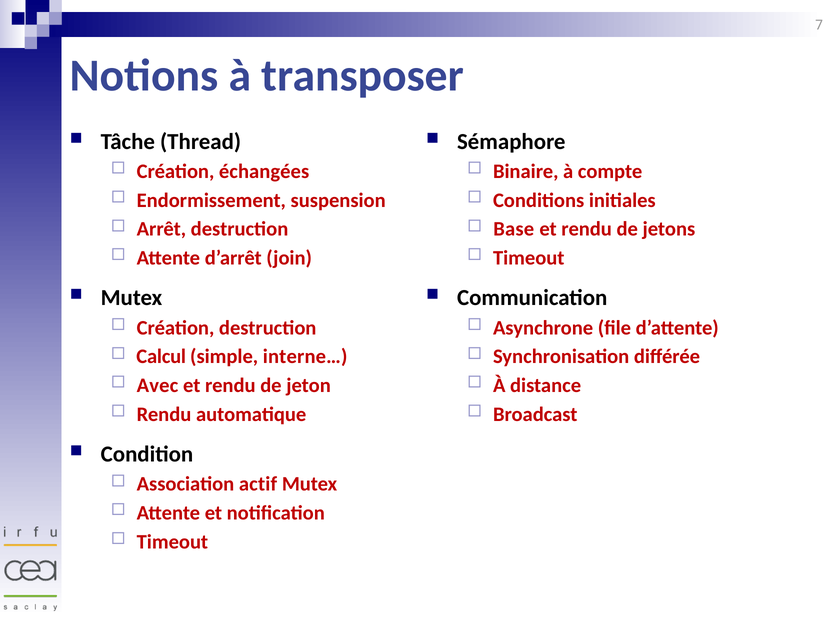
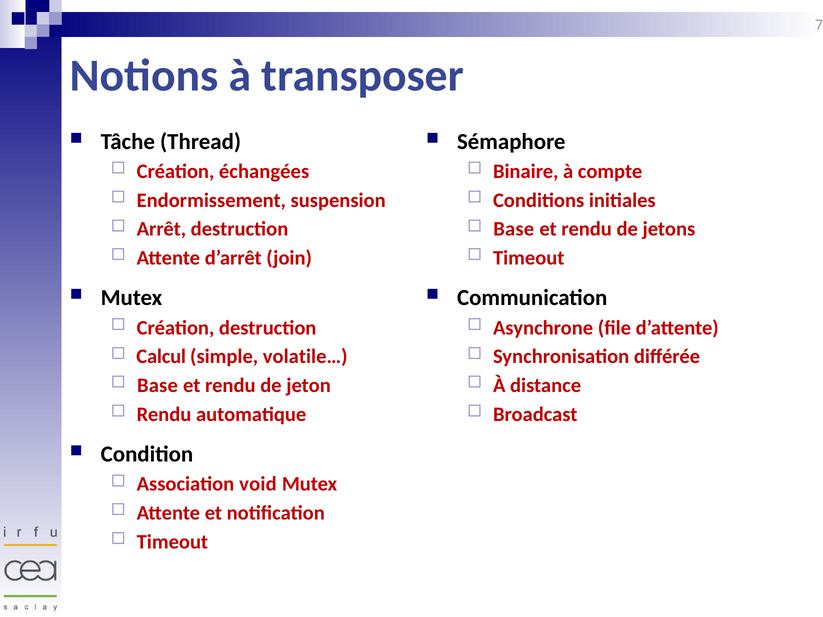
interne…: interne… -> volatile… (305, 357)
Avec: Avec -> Base (157, 386)
actif: actif -> void (258, 484)
